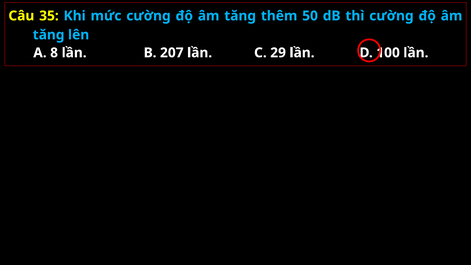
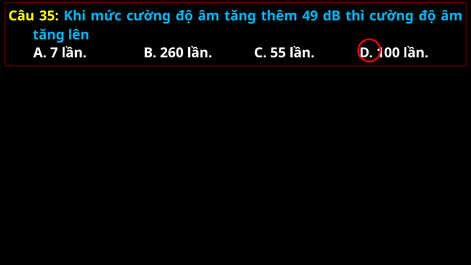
50: 50 -> 49 (310, 16)
8: 8 -> 7 (54, 53)
207: 207 -> 260 (172, 53)
29: 29 -> 55 (278, 53)
